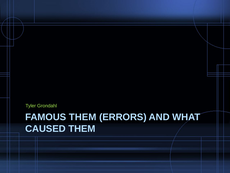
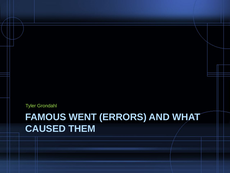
FAMOUS THEM: THEM -> WENT (83, 117)
